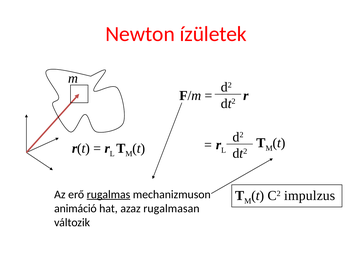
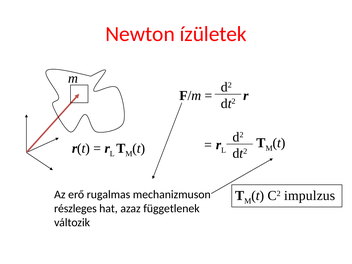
rugalmas underline: present -> none (108, 194)
animáció: animáció -> részleges (75, 208)
rugalmasan: rugalmasan -> függetlenek (171, 208)
